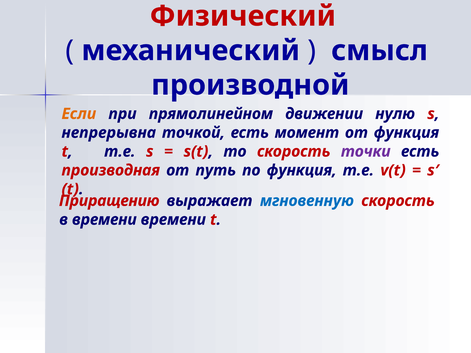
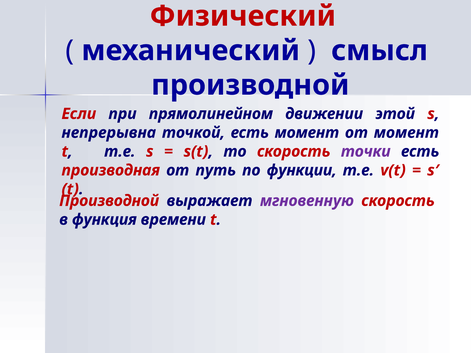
Если colour: orange -> red (79, 114)
нулю: нулю -> этой (395, 114)
от функция: функция -> момент (406, 133)
по функция: функция -> функции (302, 170)
Приращению: Приращению -> Производной (109, 201)
мгновенную colour: blue -> purple (307, 201)
в времени: времени -> функция (104, 220)
